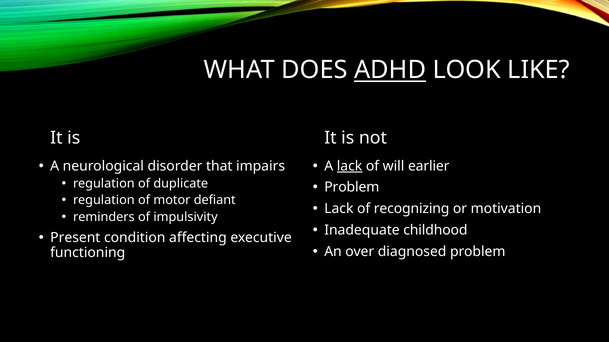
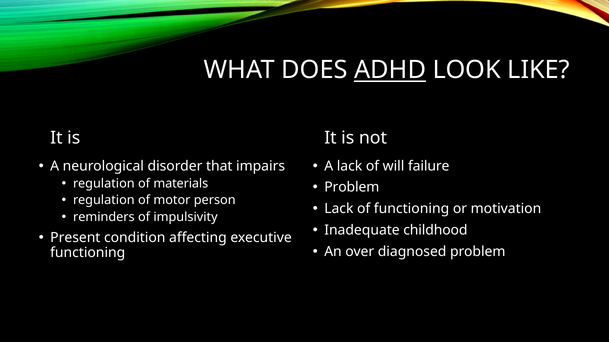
lack underline: present -> none (350, 166)
earlier: earlier -> failure (429, 166)
duplicate: duplicate -> materials (181, 184)
defiant: defiant -> person (215, 201)
of recognizing: recognizing -> functioning (412, 209)
